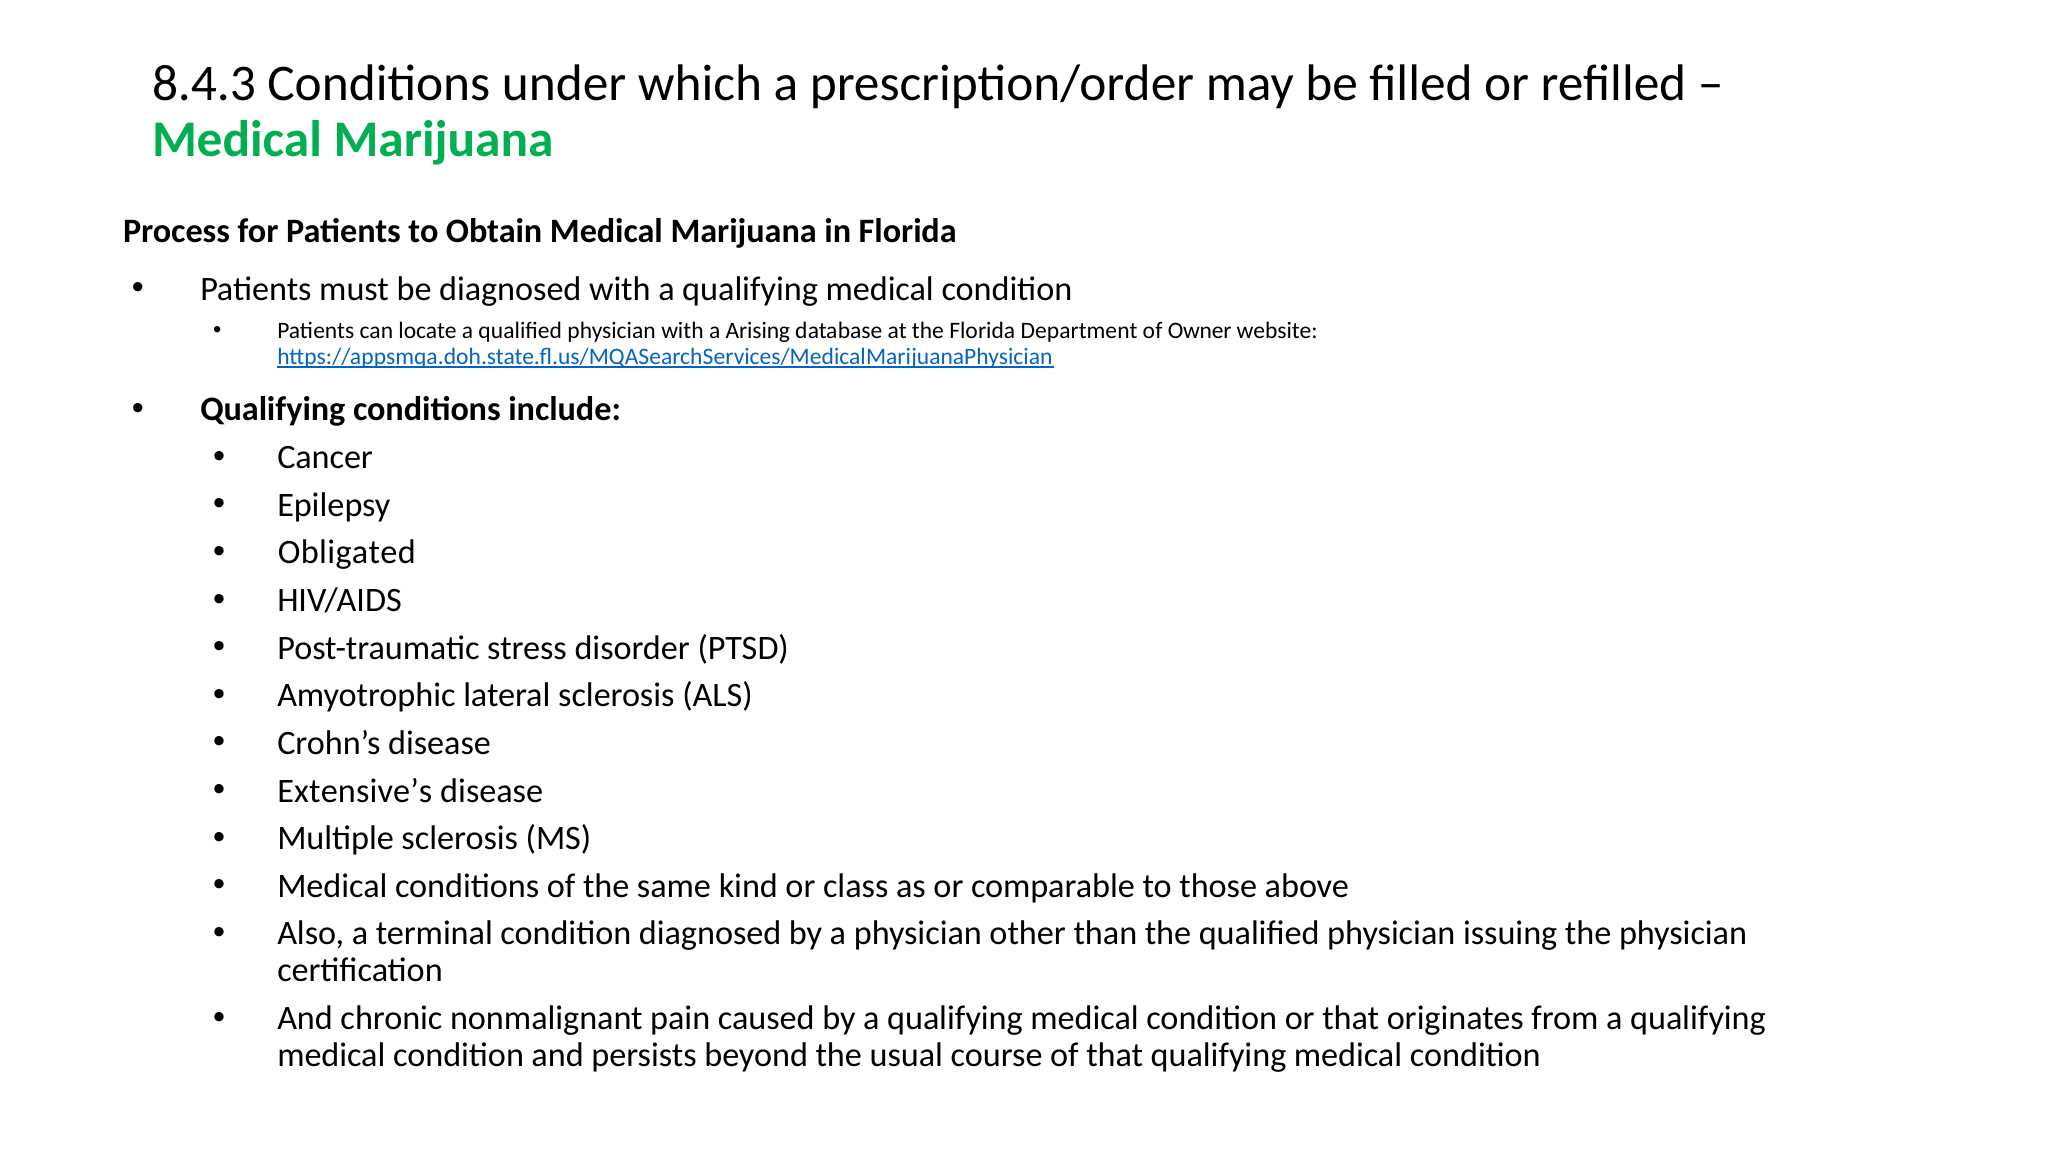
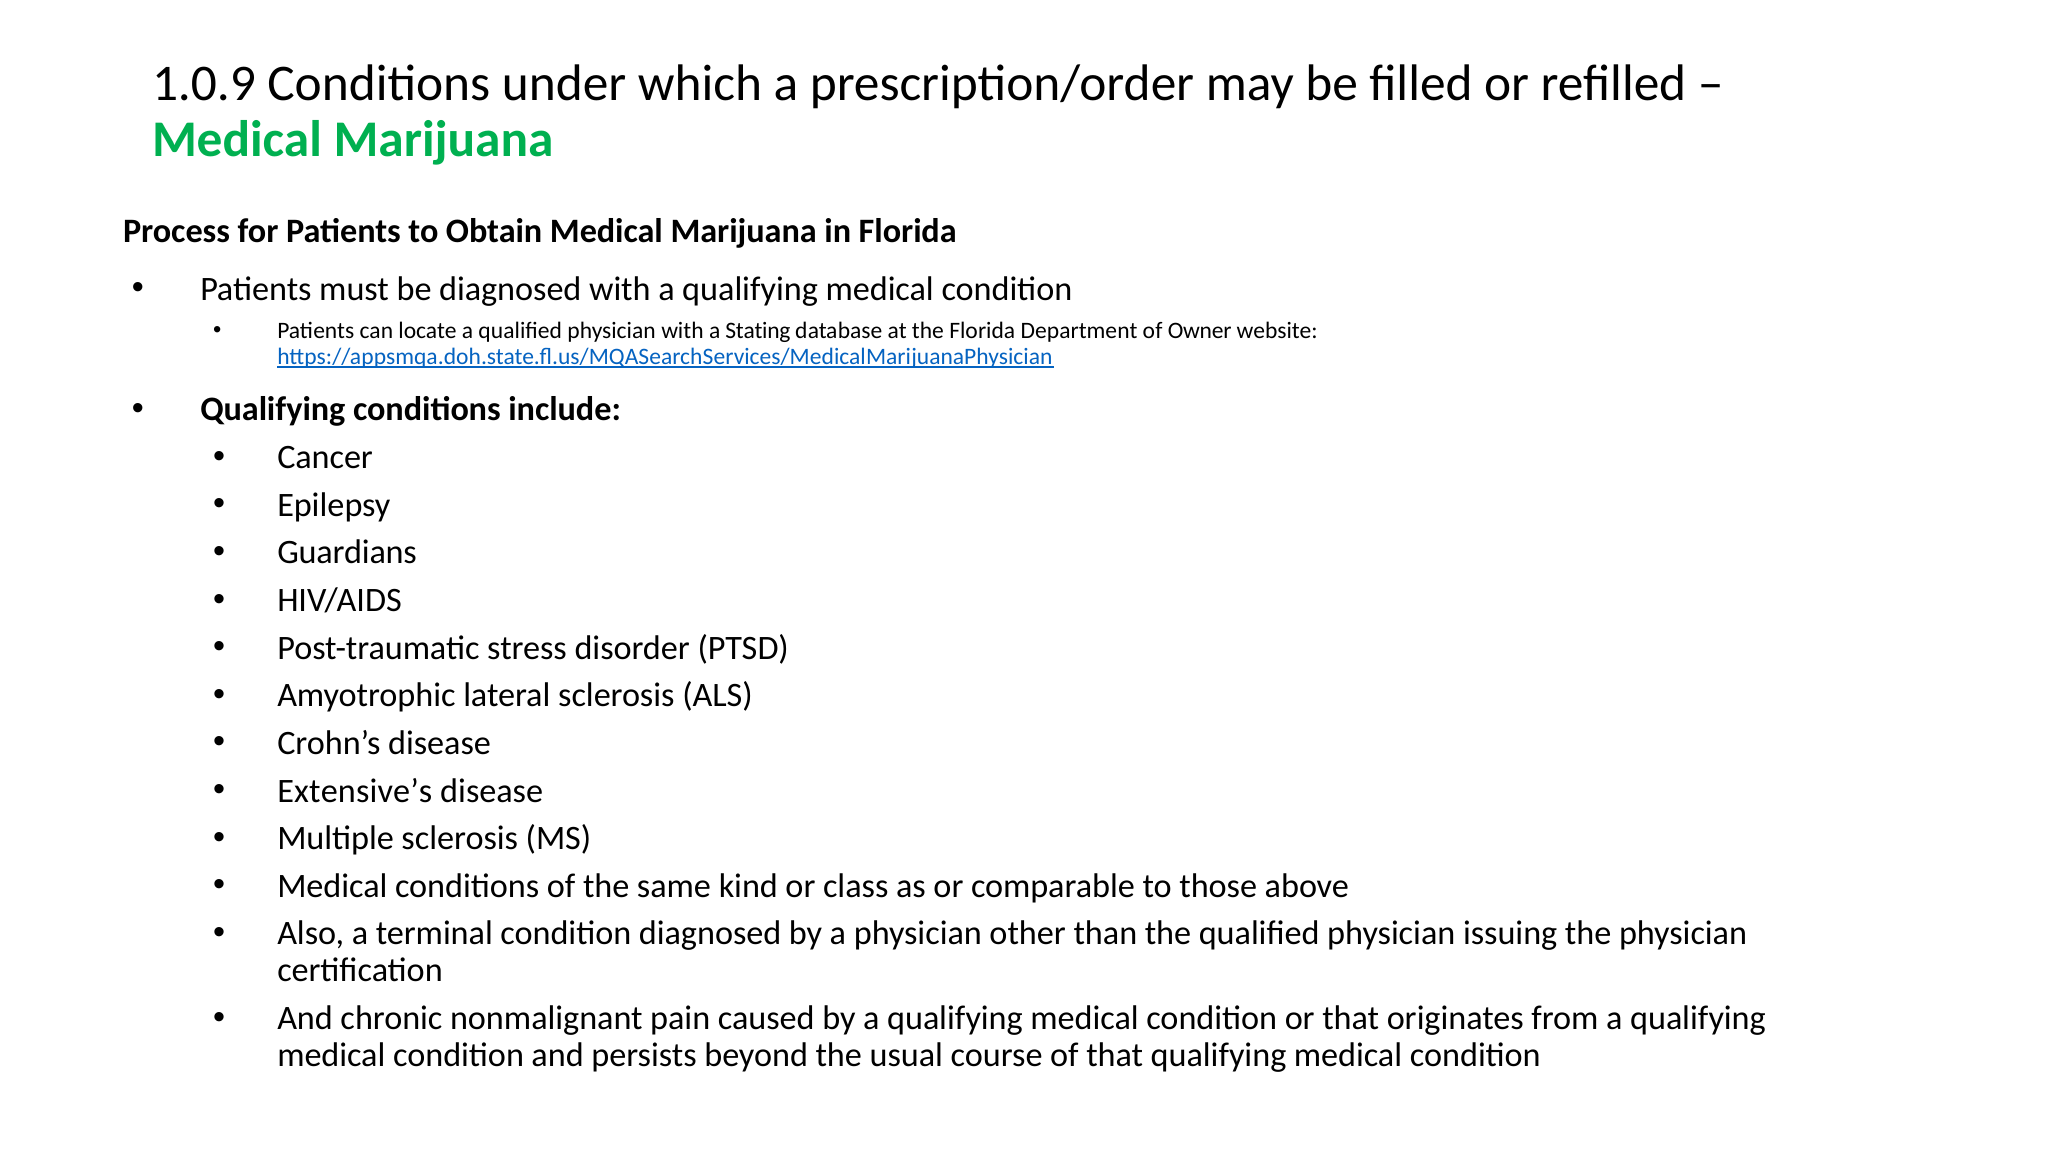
8.4.3: 8.4.3 -> 1.0.9 (204, 84)
Arising: Arising -> Stating (758, 331)
Obligated: Obligated -> Guardians (347, 553)
